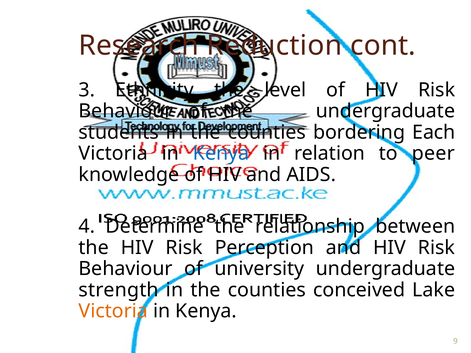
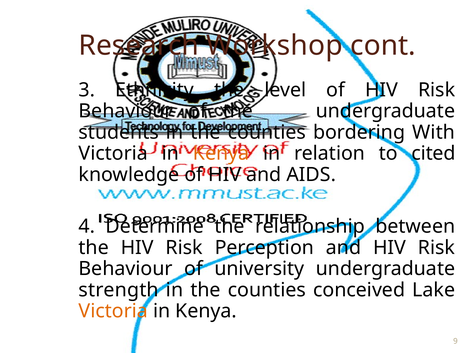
Reduction: Reduction -> Workshop (274, 46)
Each: Each -> With (434, 132)
Kenya colour: blue -> orange (221, 154)
peer: peer -> cited (434, 154)
